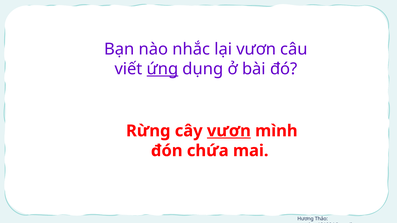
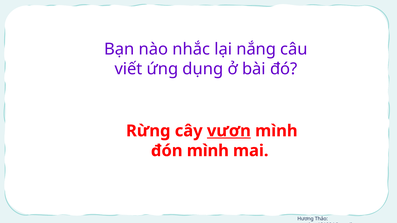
lại vươn: vươn -> nắng (256, 49)
ứng underline: present -> none (162, 69)
đón chứa: chứa -> mình (208, 151)
